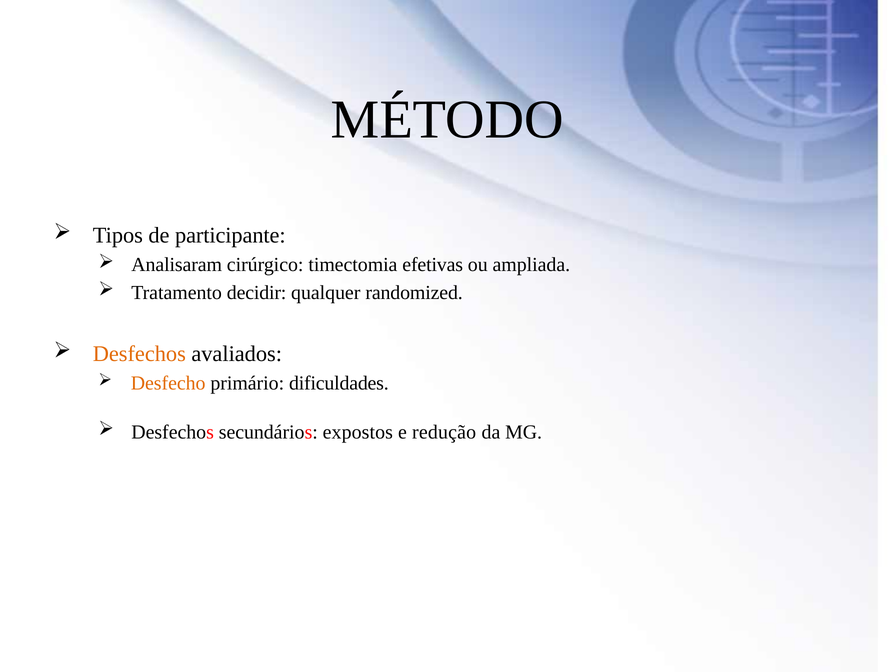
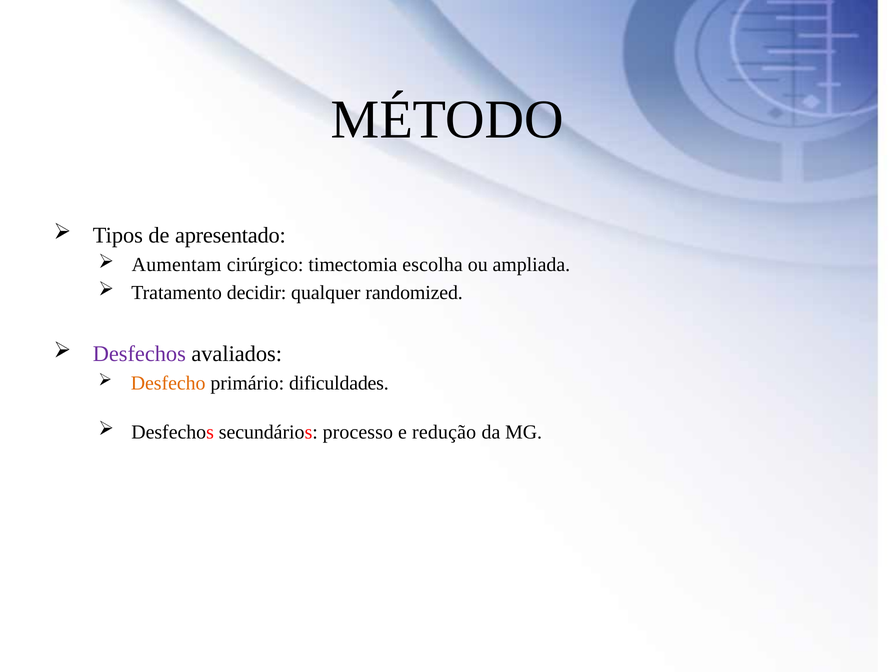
participante: participante -> apresentado (230, 235)
Analisaram: Analisaram -> Aumentam (177, 264)
efetivas: efetivas -> escolha (433, 264)
Desfechos colour: orange -> purple (139, 354)
expostos: expostos -> processo (358, 431)
